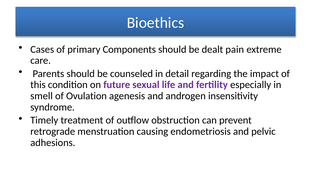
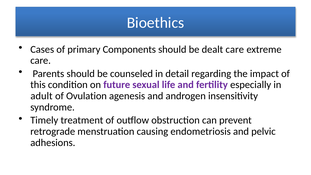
dealt pain: pain -> care (235, 49)
smell: smell -> adult (42, 96)
